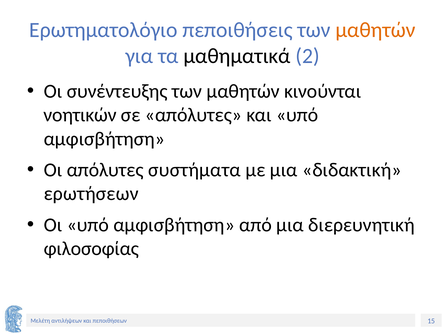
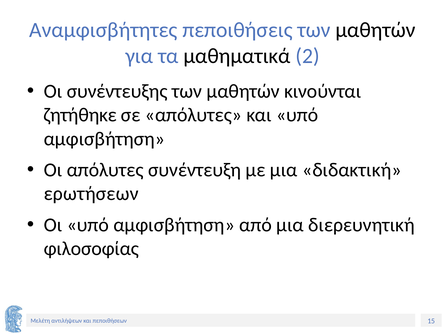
Ερωτηματολόγιο: Ερωτηματολόγιο -> Αναμφισβήτητες (103, 30)
μαθητών colour: orange -> black (375, 30)
νοητικών: νοητικών -> ζητήθηκε (80, 115)
συστήματα: συστήματα -> συνέντευξη (195, 170)
